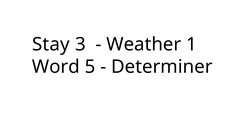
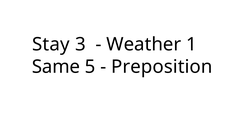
Word: Word -> Same (56, 67)
Determiner: Determiner -> Preposition (162, 67)
